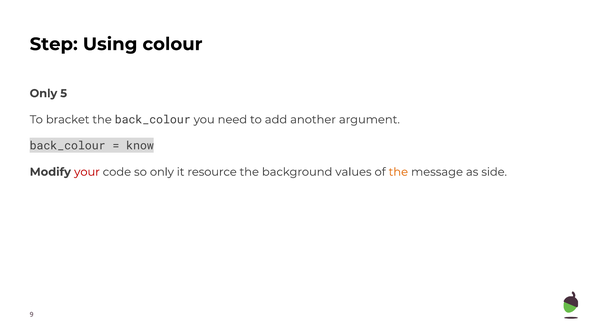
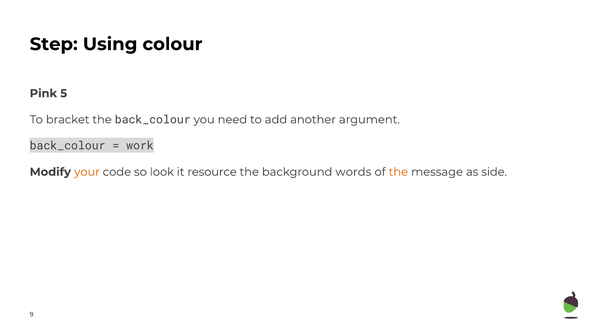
Only: Only -> Pink (43, 93)
know: know -> work (140, 146)
your colour: red -> orange (87, 172)
so only: only -> look (162, 172)
values: values -> words (353, 172)
